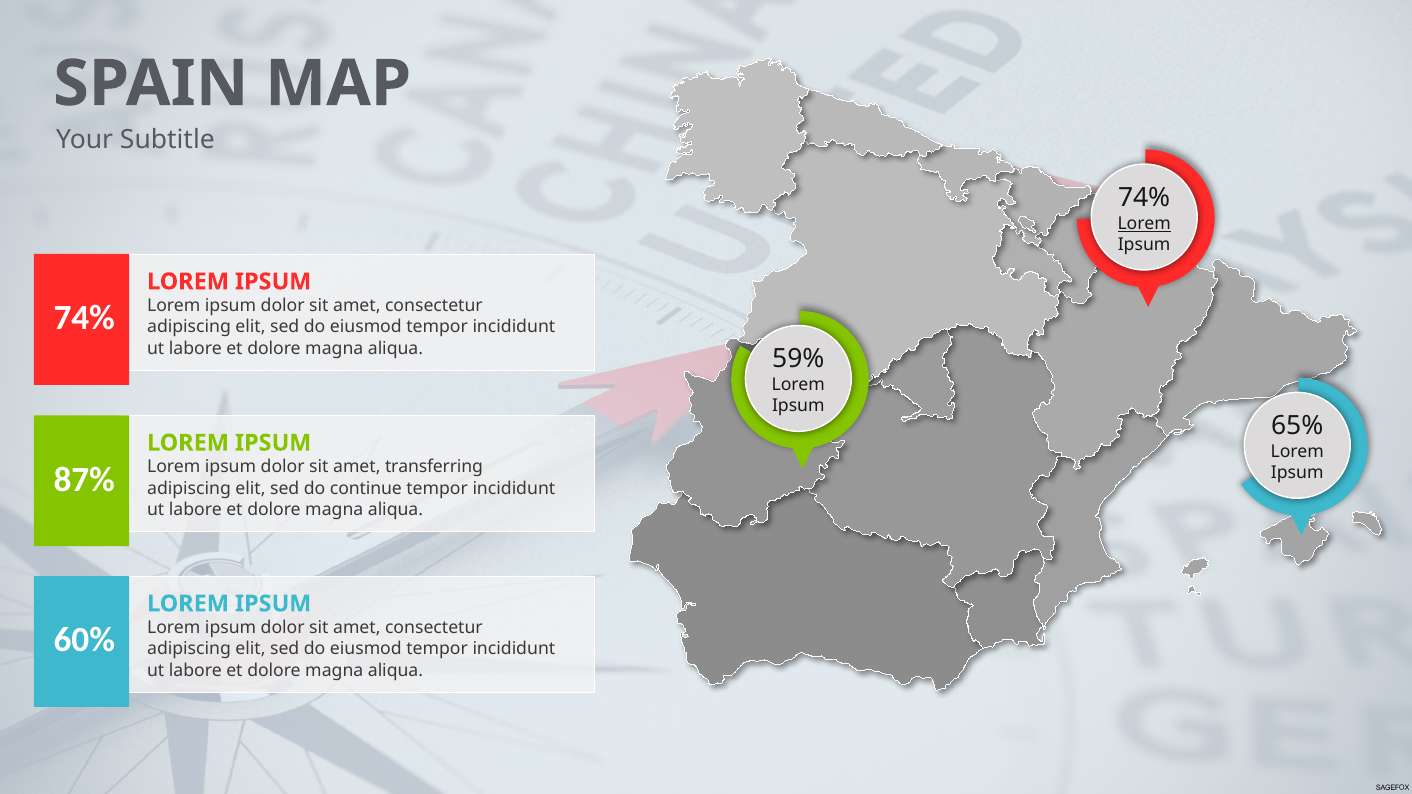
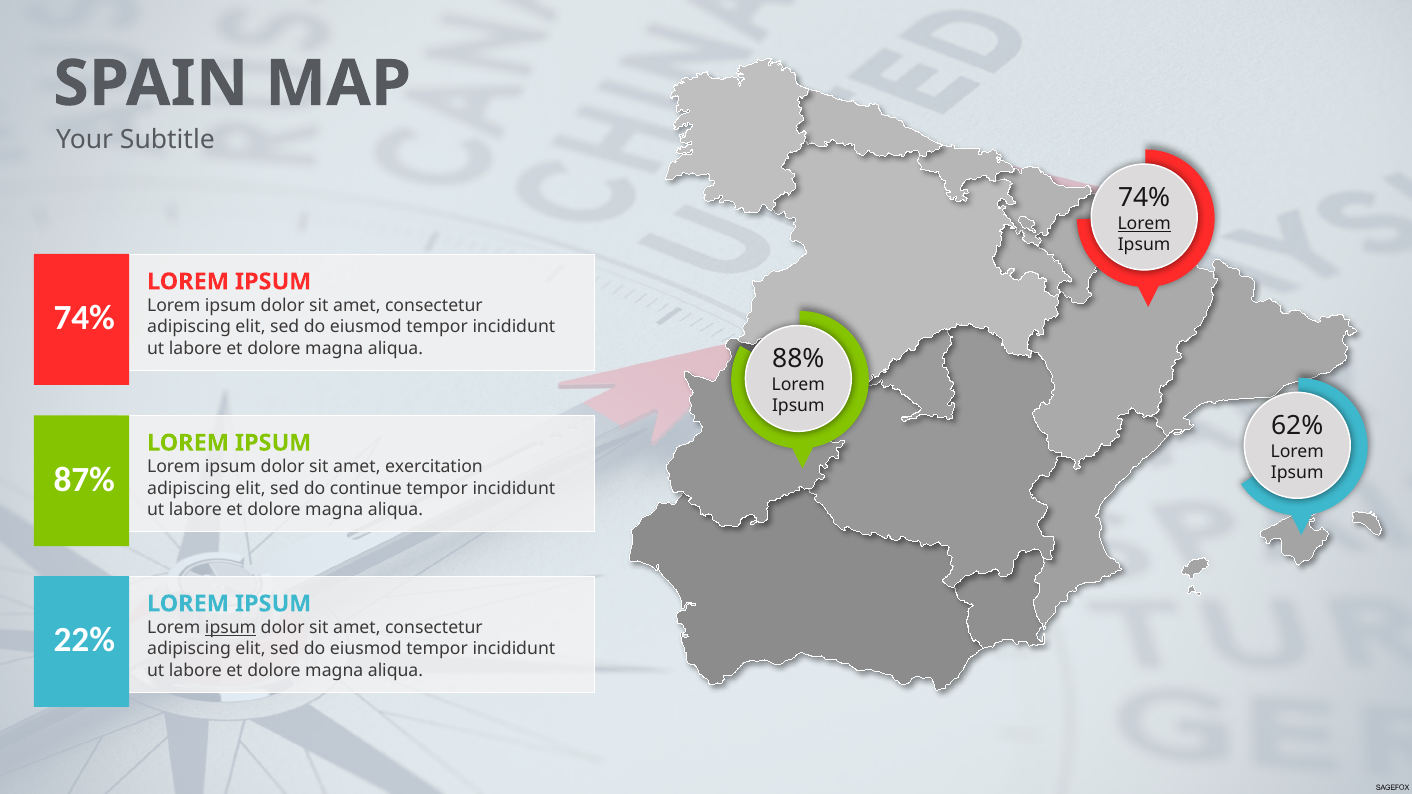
59%: 59% -> 88% (798, 359)
65%: 65% -> 62% (1297, 426)
transferring: transferring -> exercitation (434, 467)
ipsum underline: none -> present (231, 628)
60%: 60% -> 22% (84, 641)
